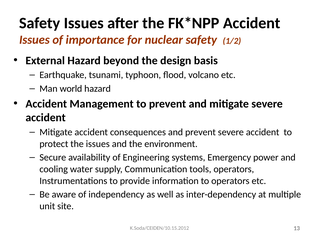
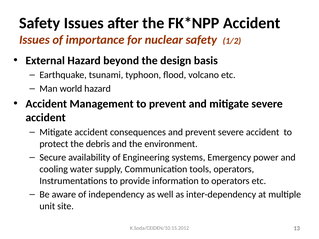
the issues: issues -> debris (98, 144)
